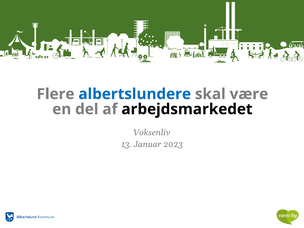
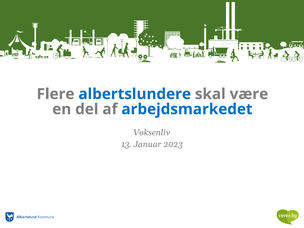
arbejdsmarkedet colour: black -> blue (187, 109)
